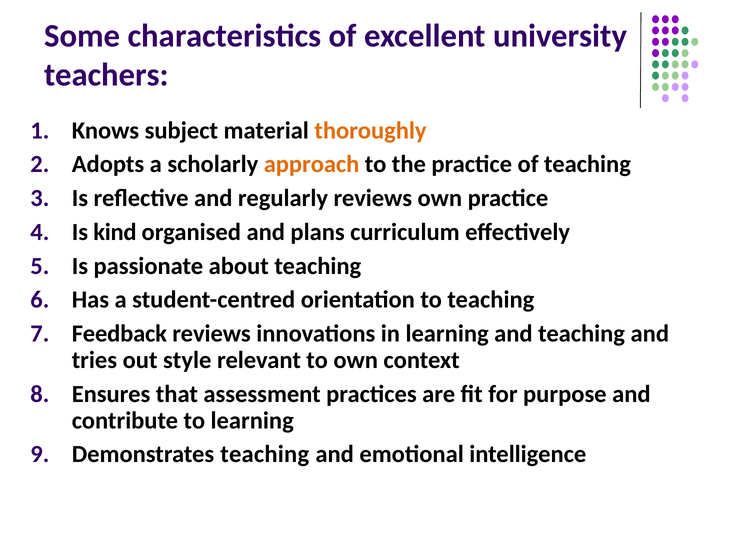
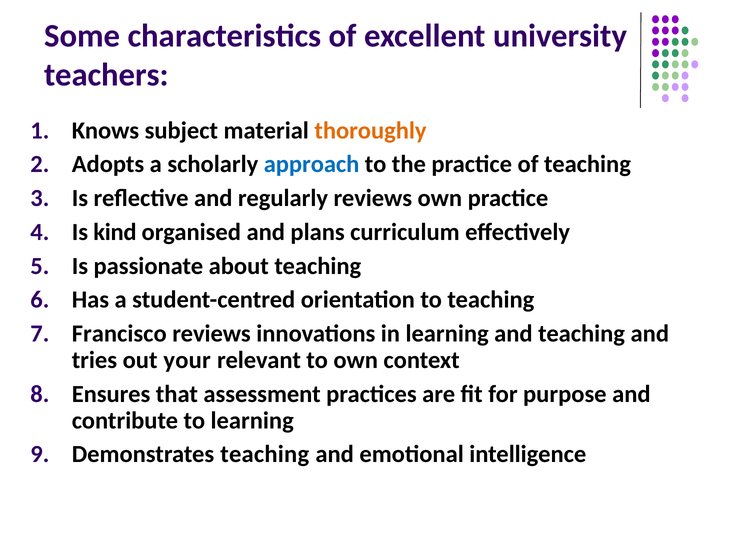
approach colour: orange -> blue (312, 164)
Feedback: Feedback -> Francisco (119, 334)
style: style -> your (187, 360)
